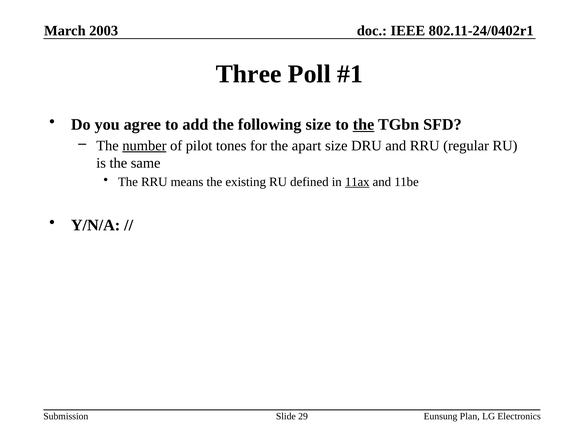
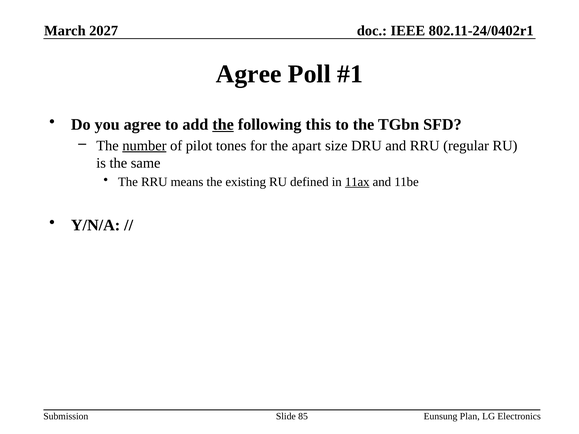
2003: 2003 -> 2027 (104, 31)
Three: Three -> Agree (249, 74)
the underline: none -> present (223, 125)
following size: size -> this (318, 125)
the underline: present -> none (364, 125)
29: 29 -> 85 (303, 416)
